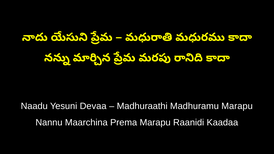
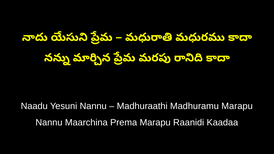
Yesuni Devaa: Devaa -> Nannu (93, 106)
